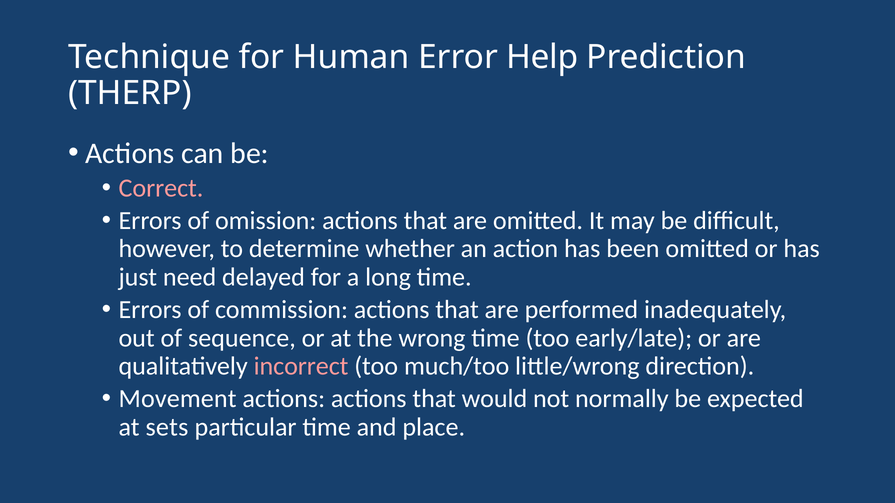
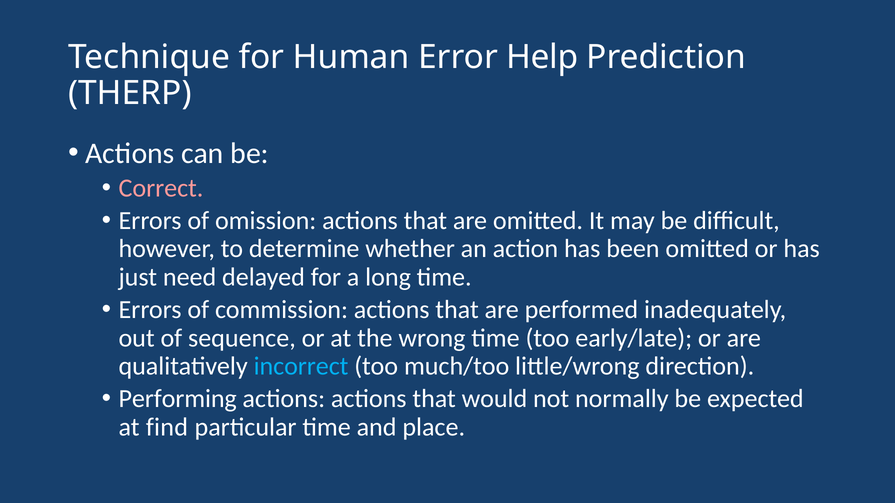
incorrect colour: pink -> light blue (301, 366)
Movement: Movement -> Performing (178, 399)
sets: sets -> find (167, 427)
